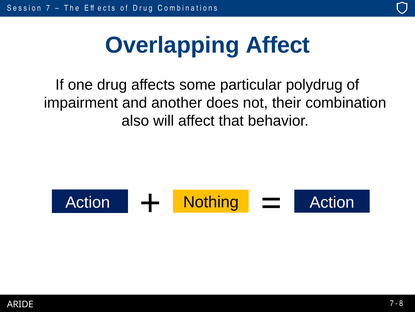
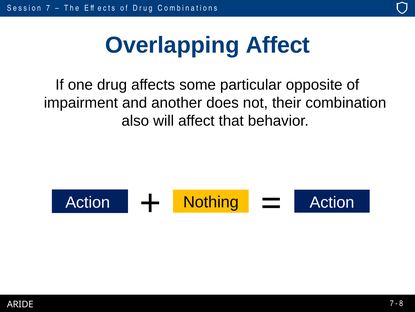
polydrug: polydrug -> opposite (314, 85)
